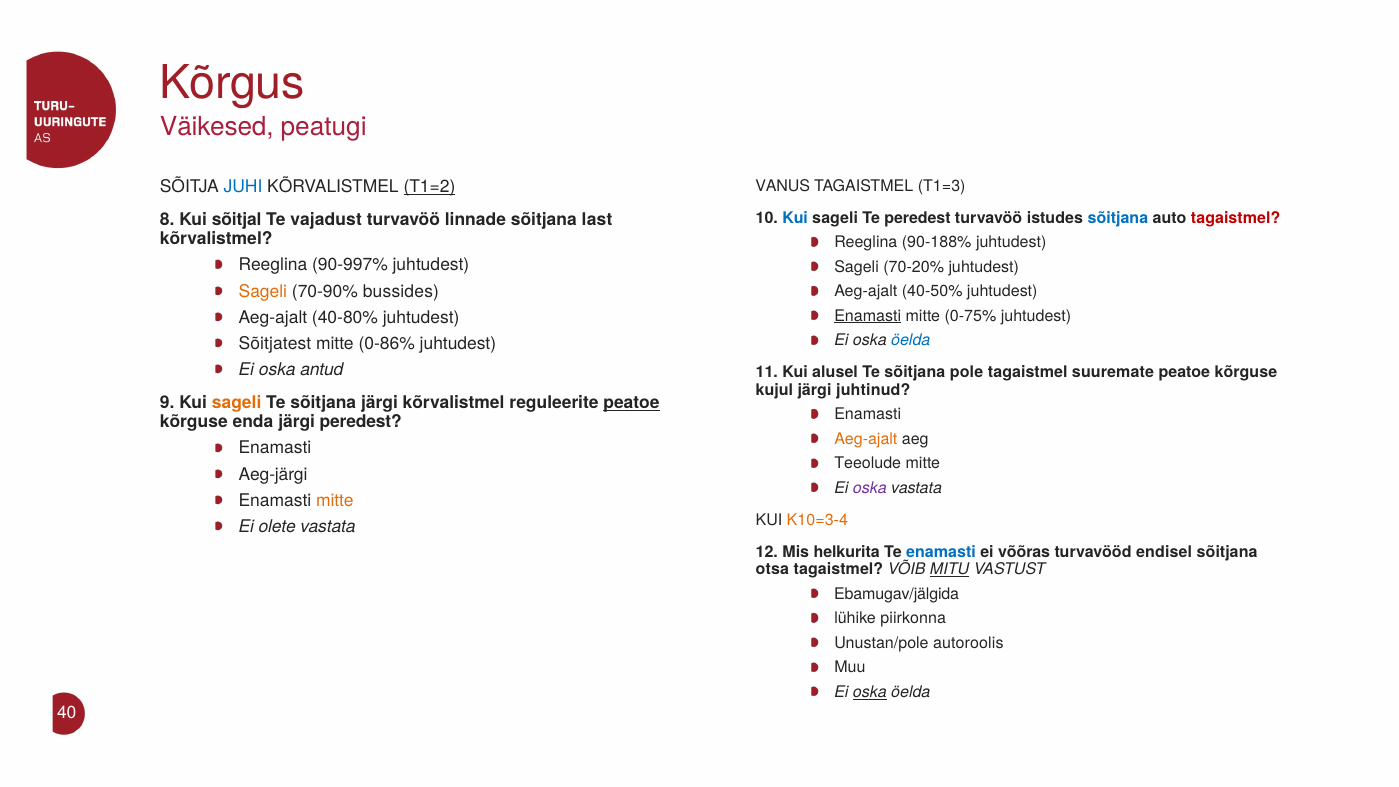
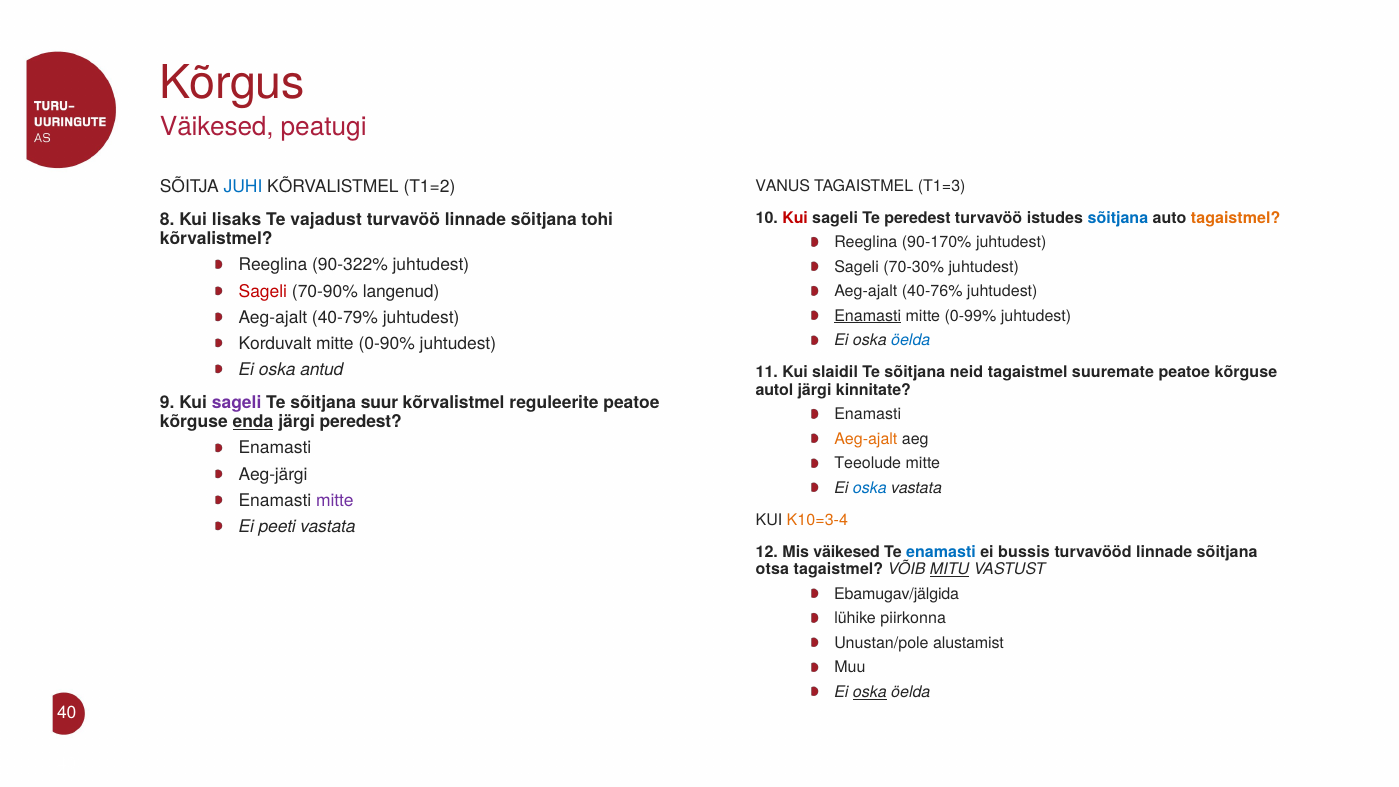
T1=2 underline: present -> none (429, 187)
Kui colour: blue -> red (795, 218)
tagaistmel colour: red -> orange (1236, 218)
sõitjal: sõitjal -> lisaks (237, 220)
last: last -> tohi (597, 220)
90-188%: 90-188% -> 90-170% (937, 242)
90-997%: 90-997% -> 90-322% (350, 265)
70-20%: 70-20% -> 70-30% (914, 267)
Sageli colour: orange -> red (263, 291)
bussides: bussides -> langenud (401, 291)
40-50%: 40-50% -> 40-76% (932, 291)
0-75%: 0-75% -> 0-99% (970, 316)
40-80%: 40-80% -> 40-79% (345, 317)
Sõitjatest: Sõitjatest -> Korduvalt (275, 344)
0-86%: 0-86% -> 0-90% (387, 344)
alusel: alusel -> slaidil (835, 373)
pole: pole -> neid (967, 373)
kujul: kujul -> autol (774, 390)
juhtinud: juhtinud -> kinnitate (873, 390)
sageli colour: orange -> purple (237, 403)
sõitjana järgi: järgi -> suur (380, 403)
peatoe underline: present -> none (631, 403)
enda underline: none -> present (253, 422)
oska colour: purple -> blue (870, 488)
mitte colour: orange -> purple (335, 500)
olete: olete -> peeti (277, 527)
Mis helkurita: helkurita -> väikesed (847, 552)
võõras: võõras -> bussis (1024, 552)
turvavööd endisel: endisel -> linnade (1164, 552)
autoroolis: autoroolis -> alustamist (968, 643)
